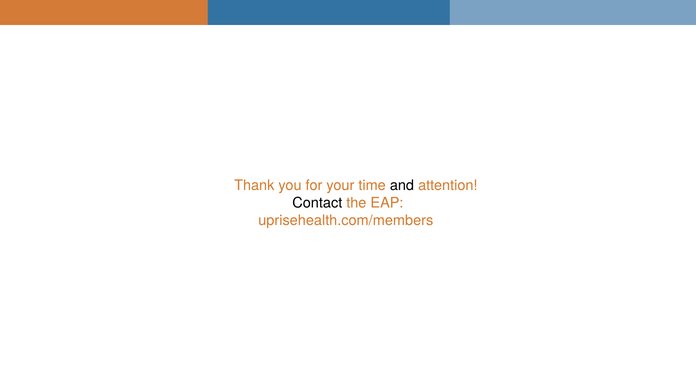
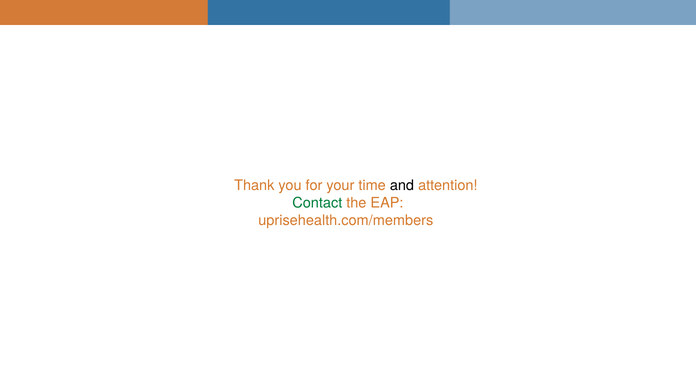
Contact colour: black -> green (317, 203)
